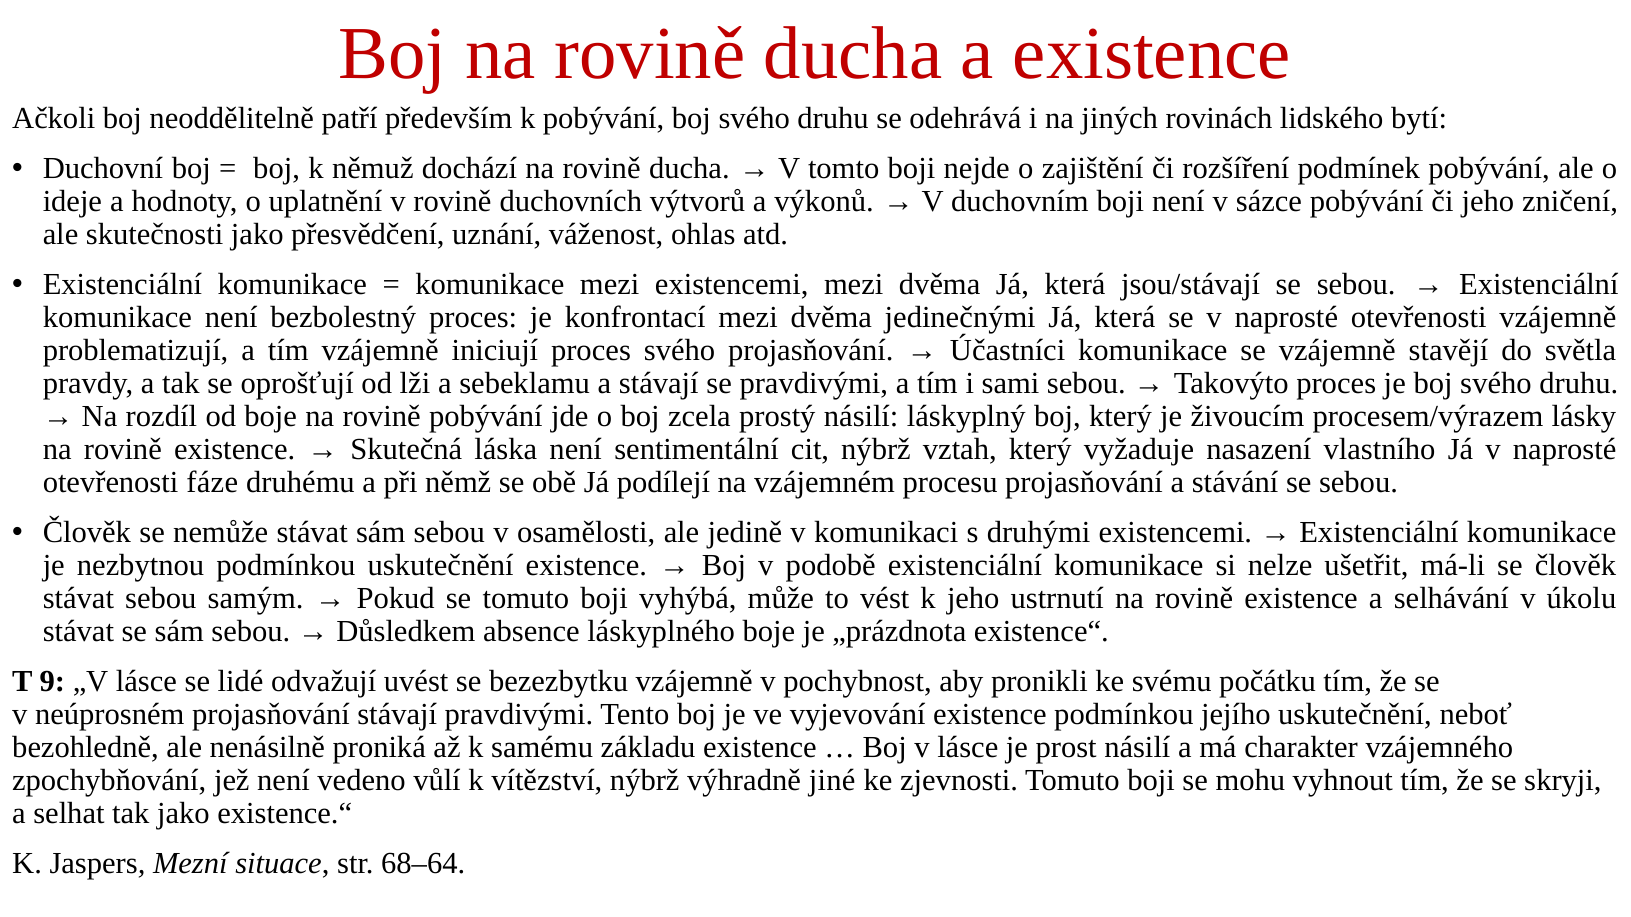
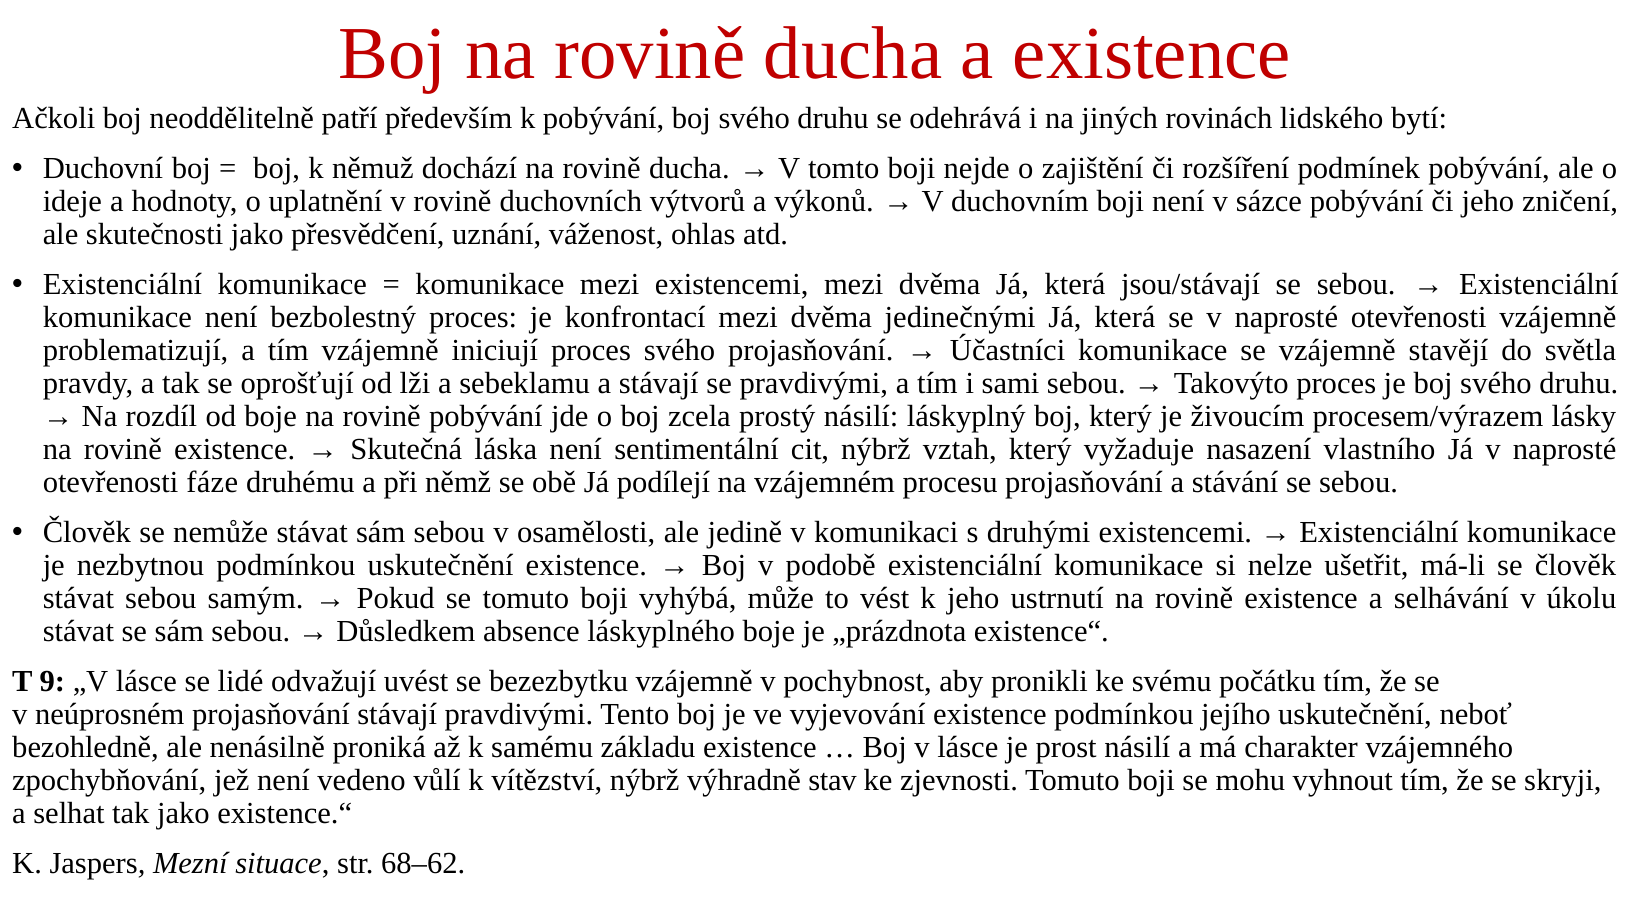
jiné: jiné -> stav (832, 781)
68–64: 68–64 -> 68–62 (423, 864)
